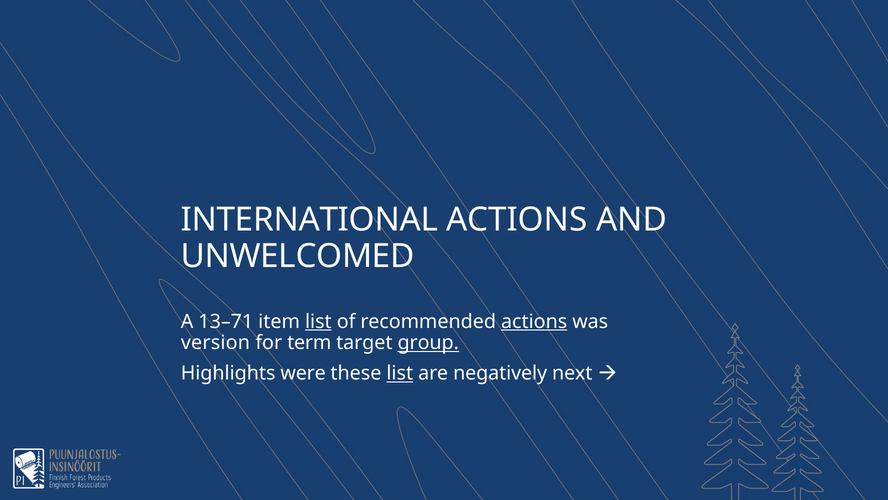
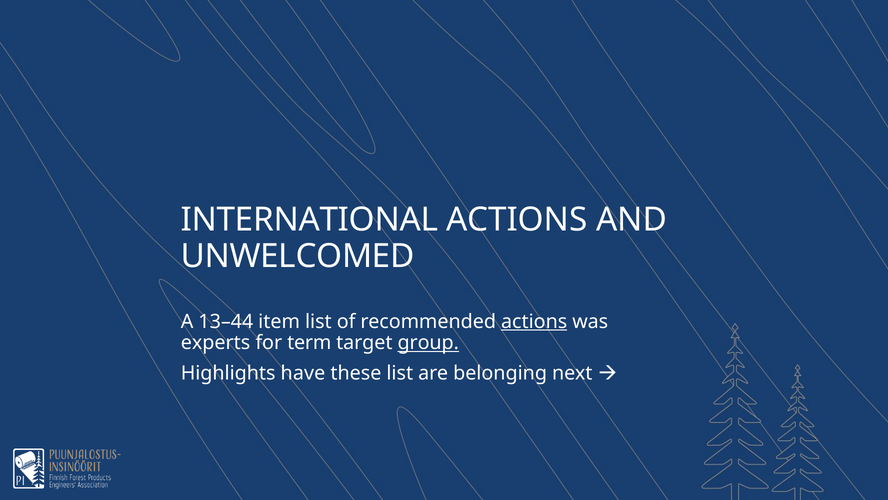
13–71: 13–71 -> 13–44 (226, 321)
list underline: present -> none (318, 321)
version: version -> experts (216, 343)
were: were -> have (303, 373)
list underline: present -> none (400, 373)
negatively: negatively -> belonging (500, 373)
